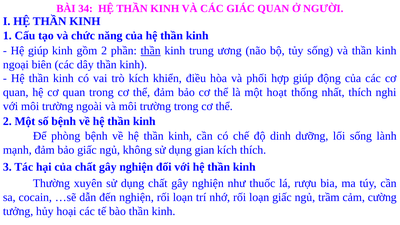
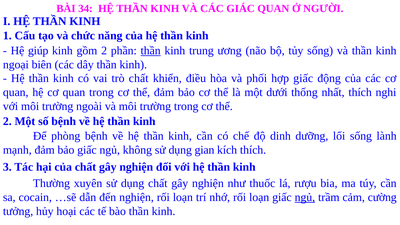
trò kích: kích -> chất (139, 78)
hợp giúp: giúp -> giấc (303, 78)
hoạt: hoạt -> dưới (277, 92)
ngủ underline: none -> present (305, 197)
